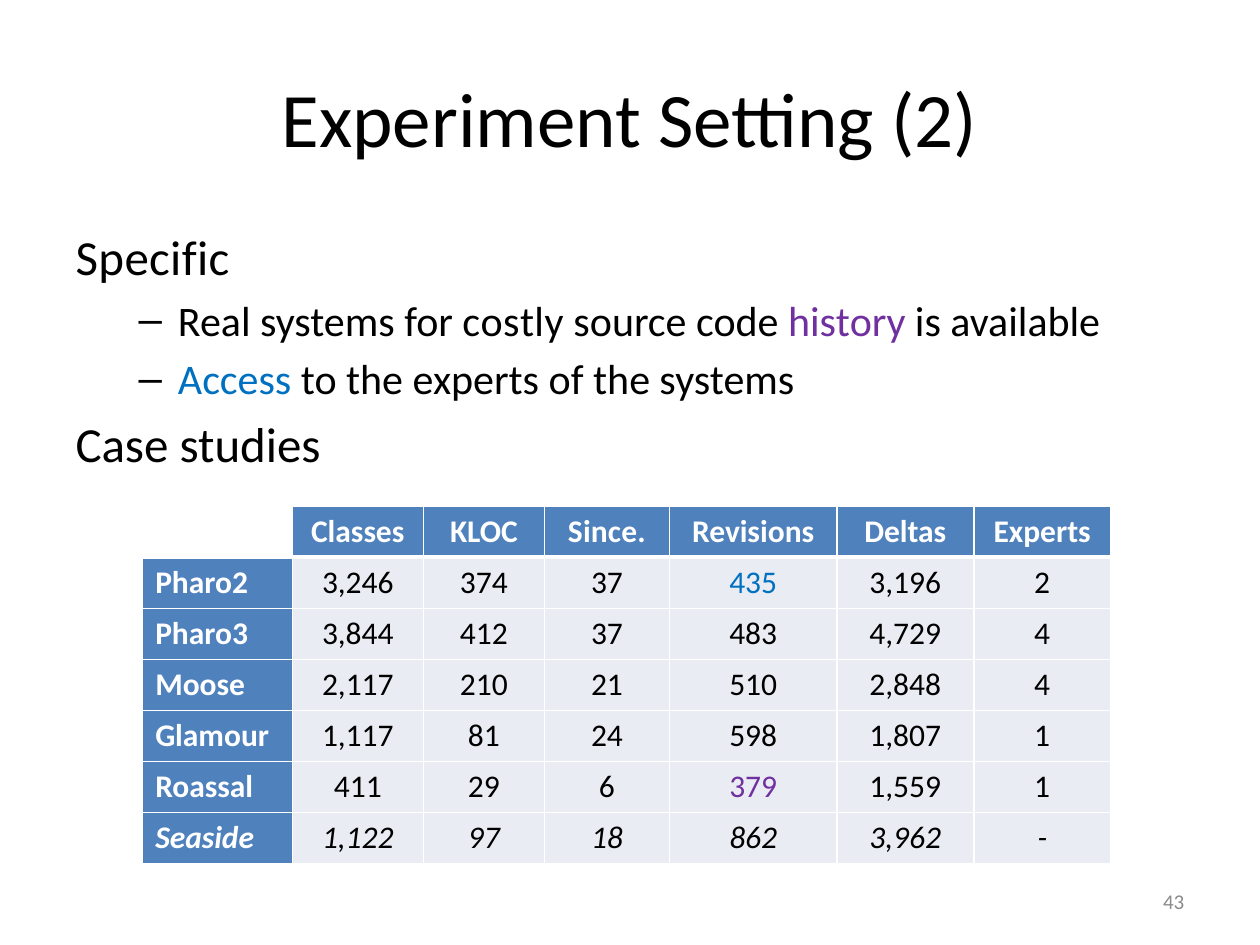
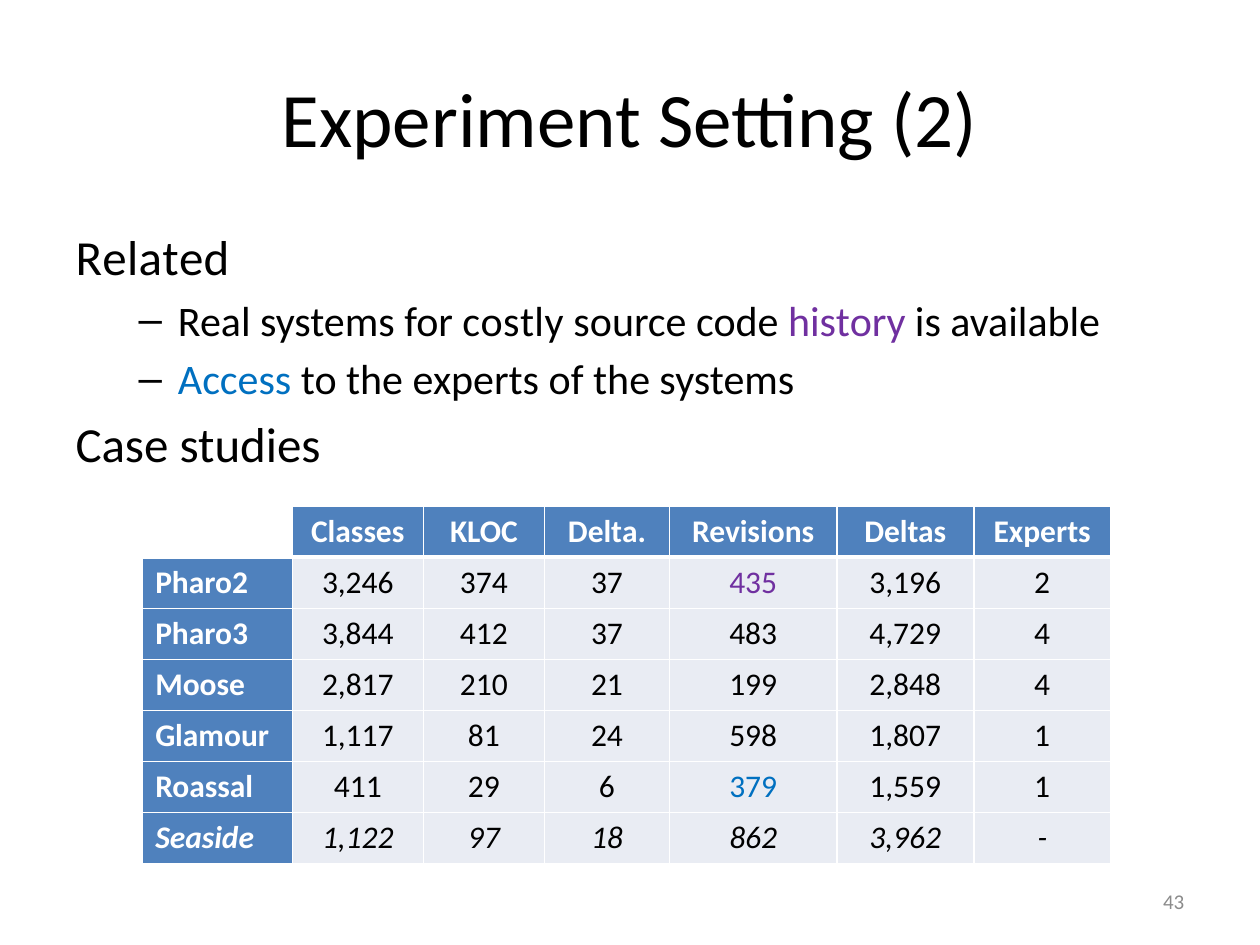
Specific: Specific -> Related (153, 260)
Since: Since -> Delta (607, 532)
435 colour: blue -> purple (753, 583)
2,117: 2,117 -> 2,817 (358, 685)
510: 510 -> 199 (753, 685)
379 colour: purple -> blue (753, 787)
